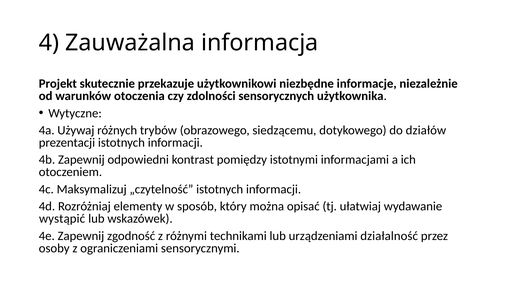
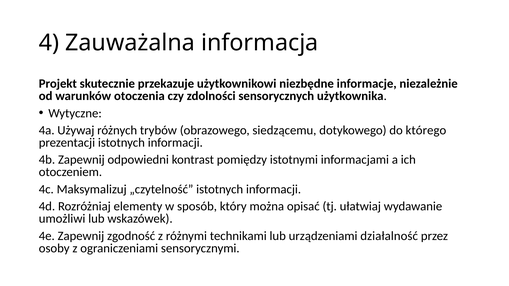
działów: działów -> którego (426, 130)
wystąpić: wystąpić -> umożliwi (62, 219)
